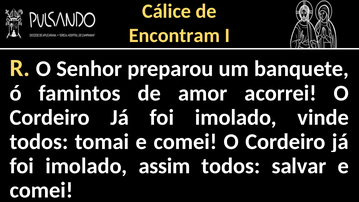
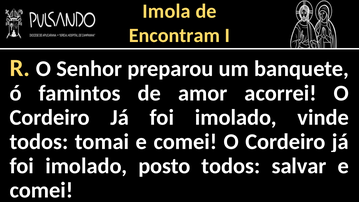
Cálice: Cálice -> Imola (167, 11)
assim: assim -> posto (164, 166)
